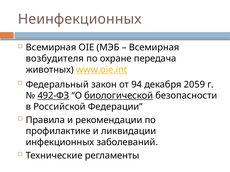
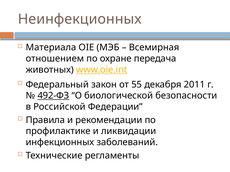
Всемирная: Всемирная -> Материала (51, 48)
возбудителя: возбудителя -> отношением (55, 59)
94: 94 -> 55 (137, 85)
2059: 2059 -> 2011 (194, 85)
биологической underline: present -> none (119, 96)
